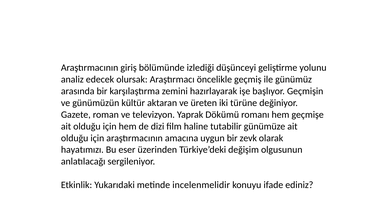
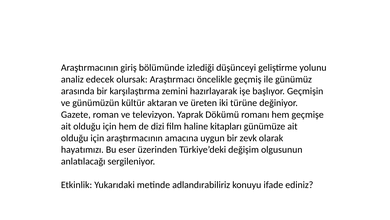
tutabilir: tutabilir -> kitapları (226, 126)
incelenmelidir: incelenmelidir -> adlandırabiliriz (201, 184)
